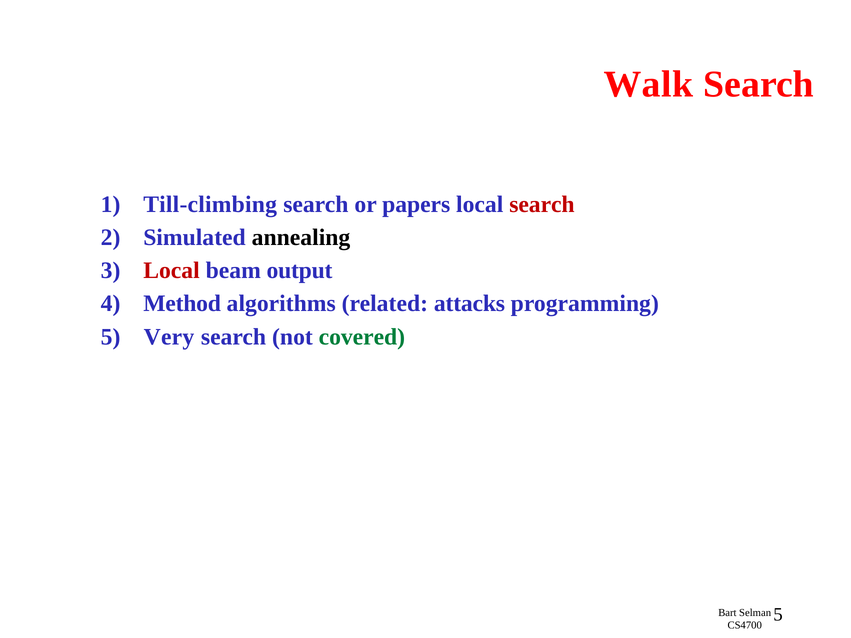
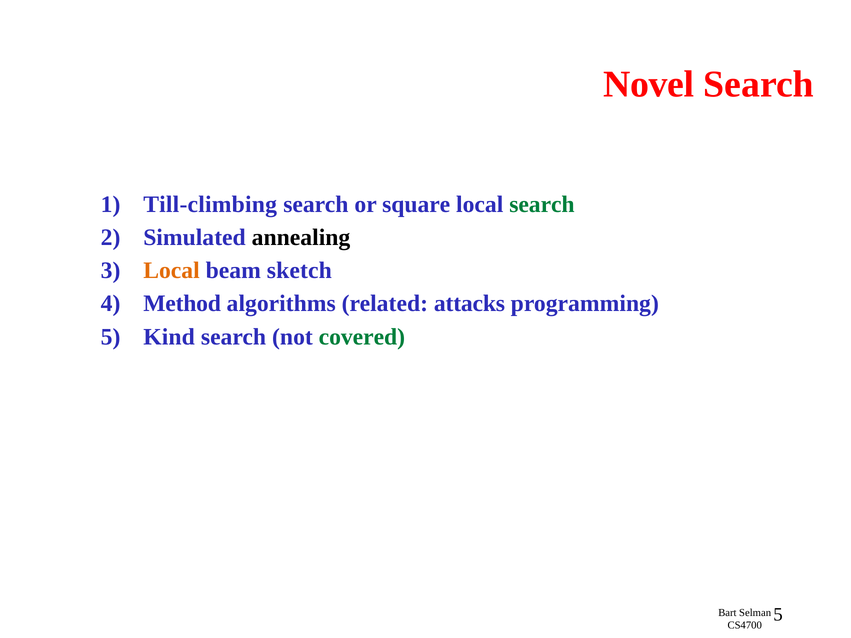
Walk: Walk -> Novel (649, 84)
papers: papers -> square (416, 204)
search colour: red -> green (542, 204)
Local colour: red -> orange (171, 271)
output: output -> sketch (299, 271)
Very: Very -> Kind (169, 337)
